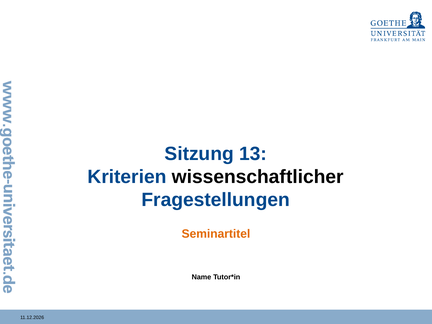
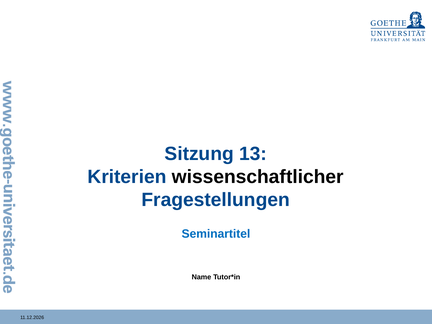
Seminartitel colour: orange -> blue (216, 234)
